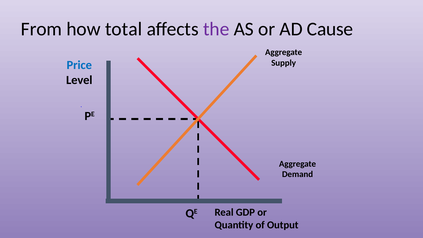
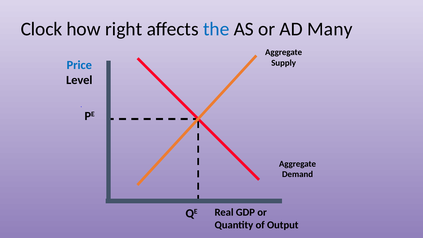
From: From -> Clock (41, 29)
total: total -> right (124, 29)
the colour: purple -> blue (216, 29)
Cause: Cause -> Many (330, 29)
